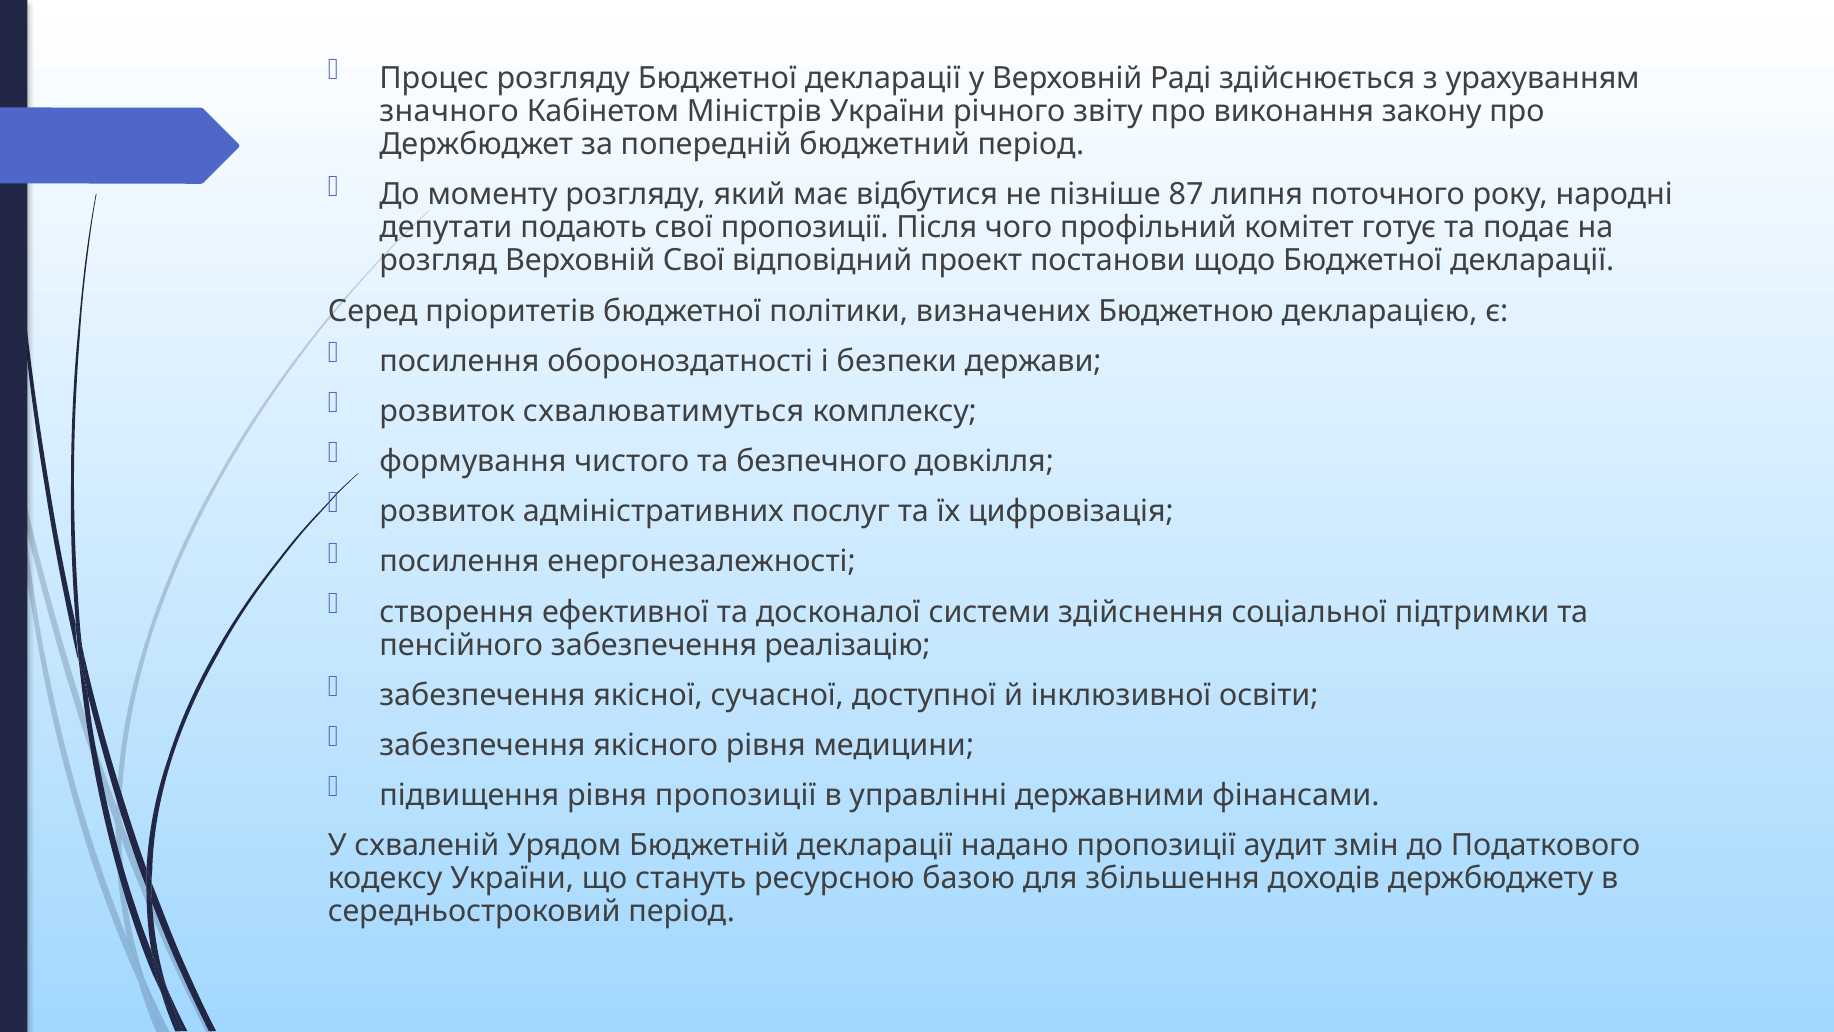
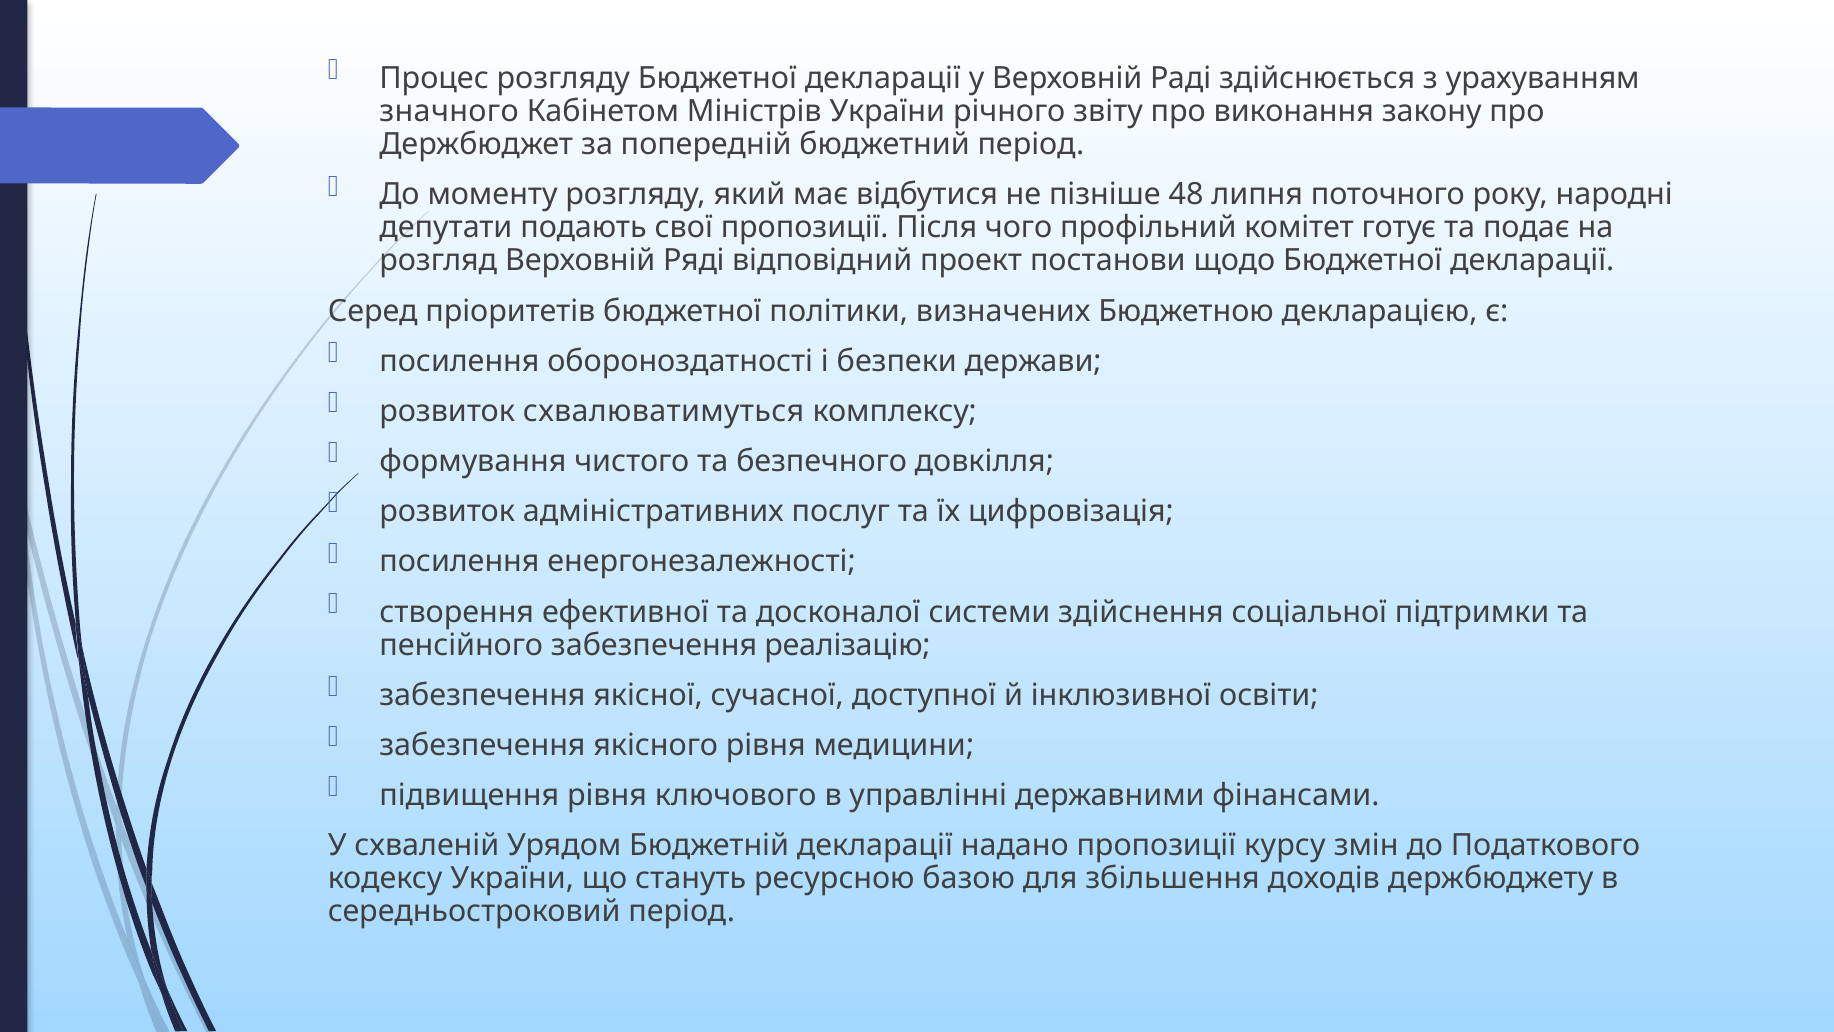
87: 87 -> 48 (1186, 195)
Верховній Свої: Свої -> Ряді (694, 261)
рівня пропозиції: пропозиції -> ключового (736, 795)
аудит: аудит -> курсу (1285, 845)
